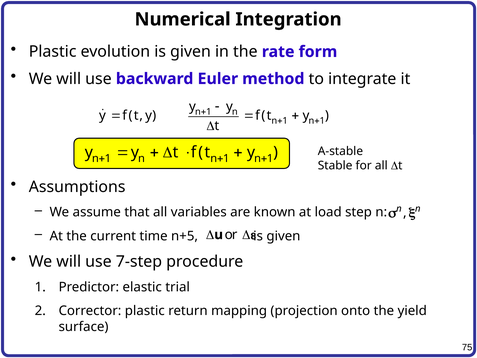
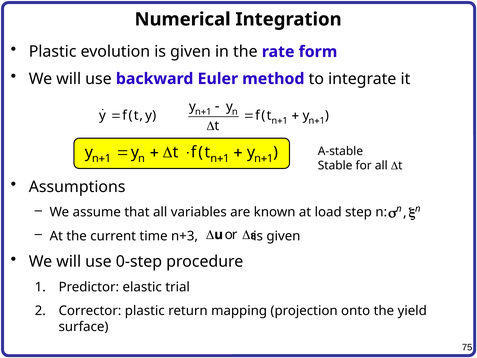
n+5: n+5 -> n+3 (185, 236)
7-step: 7-step -> 0-step (139, 262)
